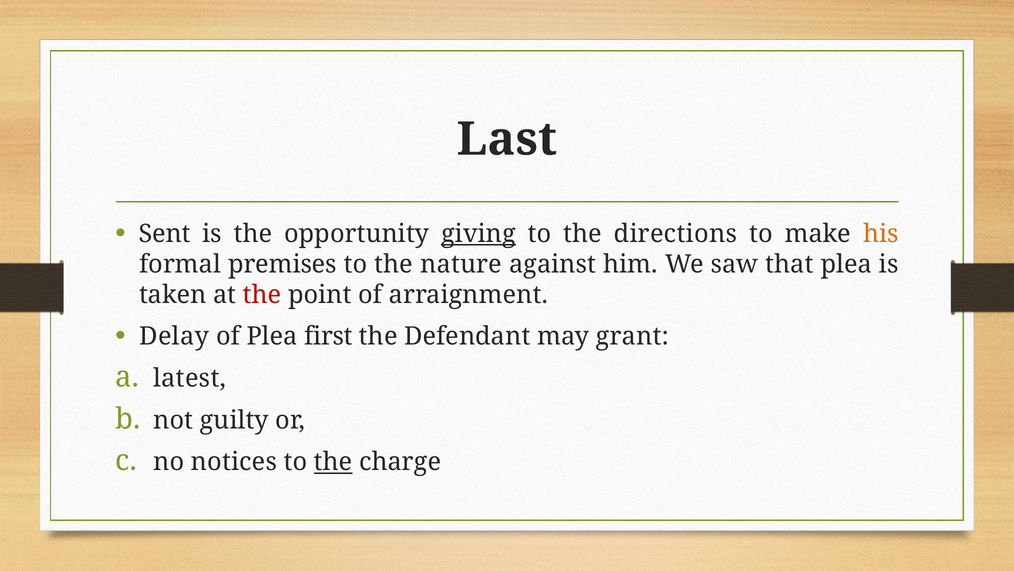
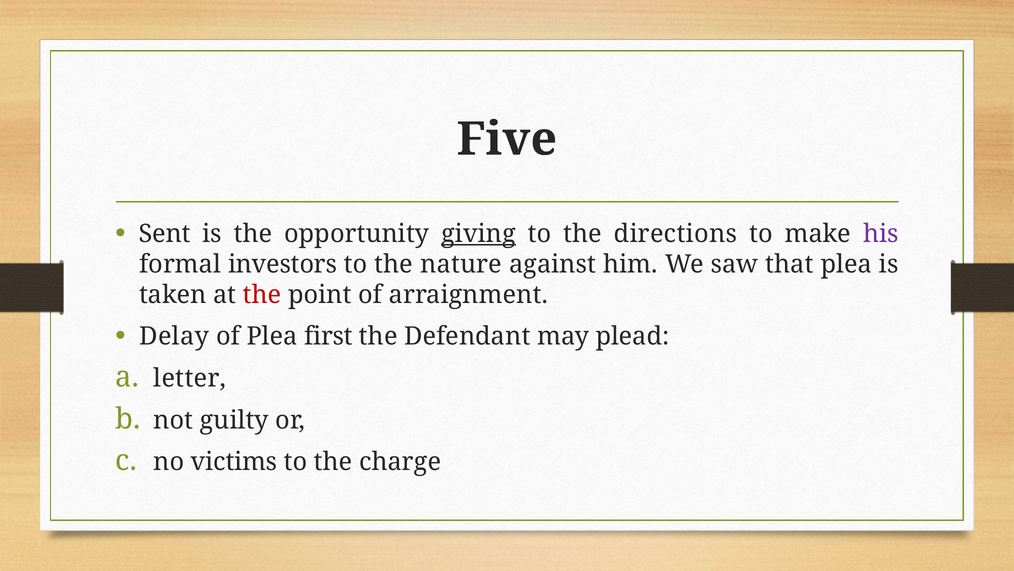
Last: Last -> Five (507, 139)
his colour: orange -> purple (881, 233)
premises: premises -> investors (283, 264)
grant: grant -> plead (632, 336)
latest: latest -> letter (190, 378)
notices: notices -> victims (234, 462)
the underline: present -> none (333, 462)
